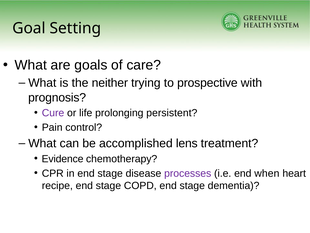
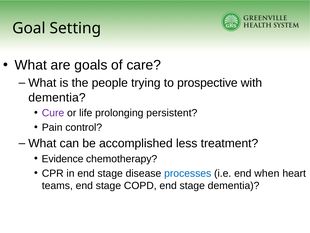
neither: neither -> people (110, 83)
prognosis: prognosis -> dementia (57, 97)
lens: lens -> less (187, 143)
processes colour: purple -> blue (188, 173)
recipe: recipe -> teams (57, 185)
